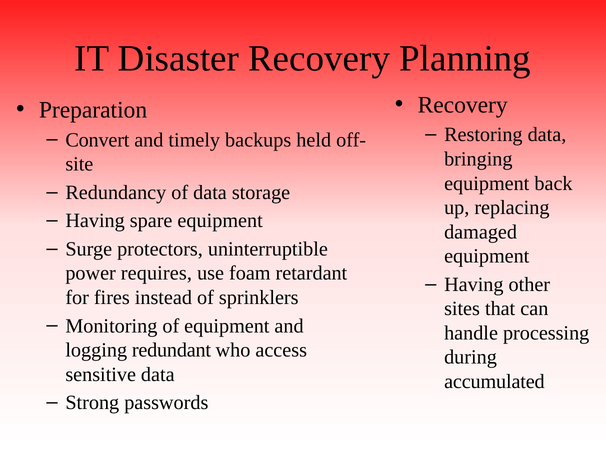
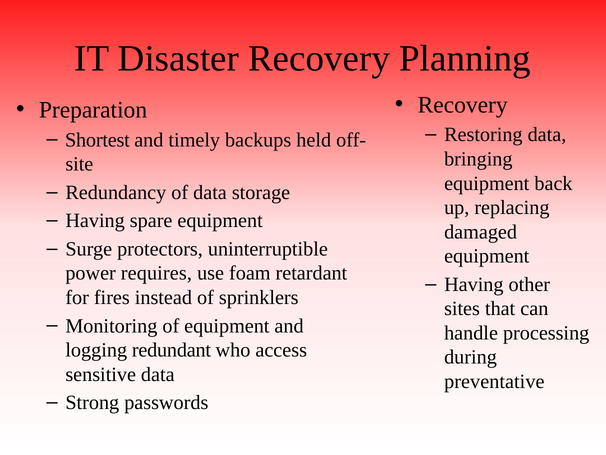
Convert: Convert -> Shortest (97, 140)
accumulated: accumulated -> preventative (494, 381)
